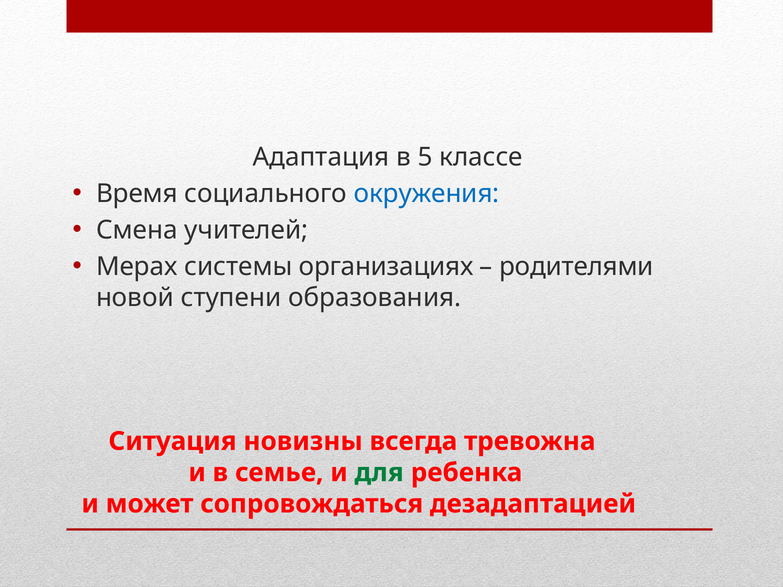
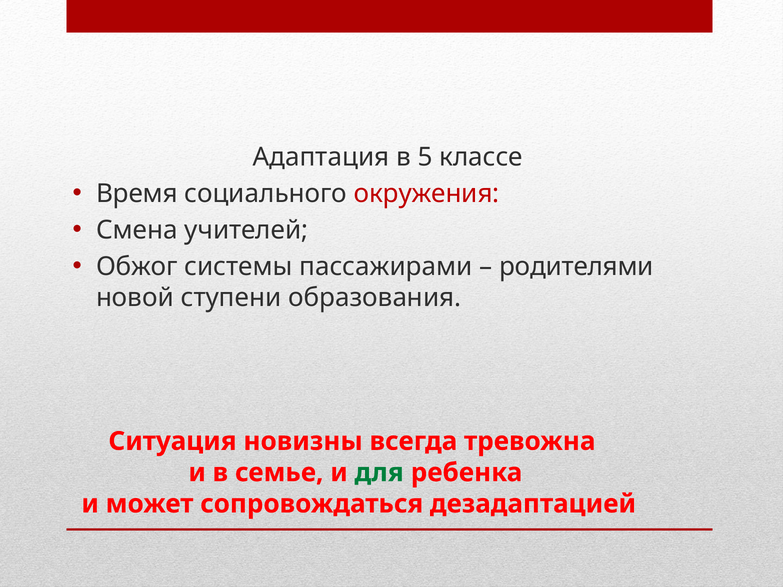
окружения colour: blue -> red (427, 194)
Мерах: Мерах -> Обжог (137, 267)
организациях: организациях -> пассажирами (386, 267)
